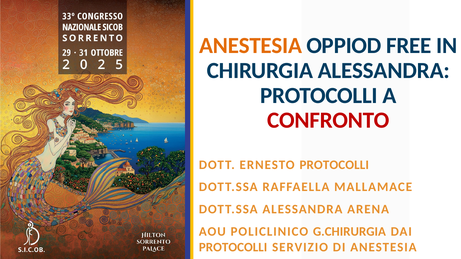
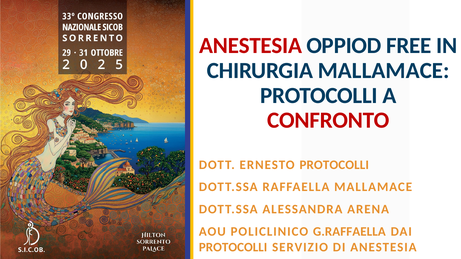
ANESTESIA colour: orange -> red (251, 46)
CHIRURGIA ALESSANDRA: ALESSANDRA -> MALLAMACE (384, 71)
G.CHIRURGIA: G.CHIRURGIA -> G.RAFFAELLA (349, 232)
